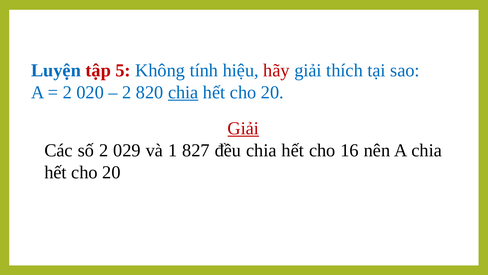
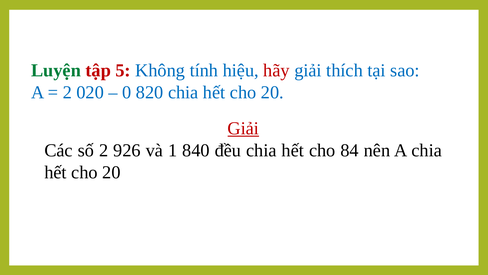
Luyện colour: blue -> green (56, 70)
2: 2 -> 0 (127, 92)
chia underline: present -> none (183, 92)
029: 029 -> 926 (127, 150)
827: 827 -> 840 (196, 150)
16: 16 -> 84 (350, 150)
